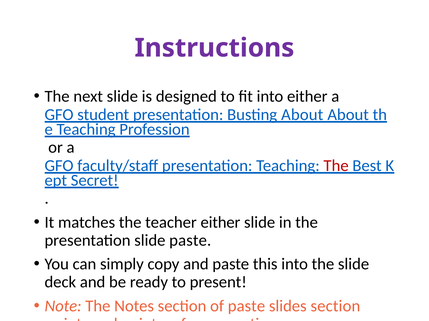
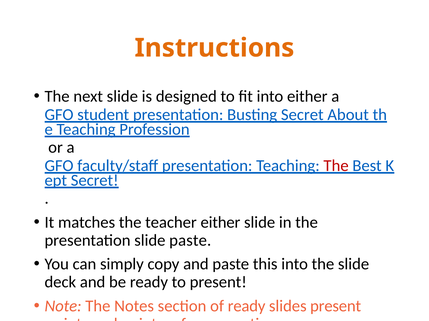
Instructions colour: purple -> orange (214, 48)
Busting About: About -> Secret (302, 115)
of paste: paste -> ready (247, 307)
slides section: section -> present (336, 307)
